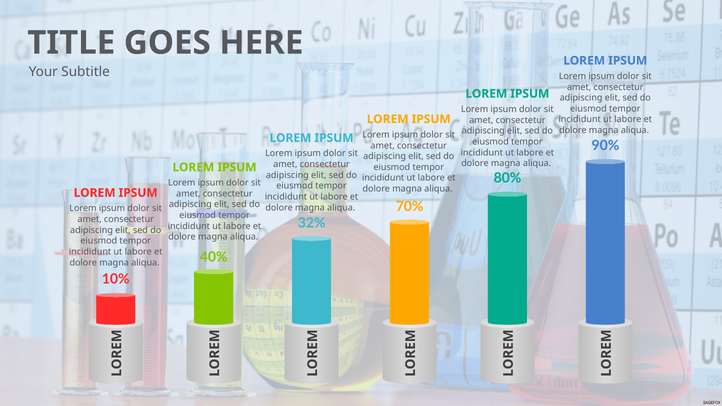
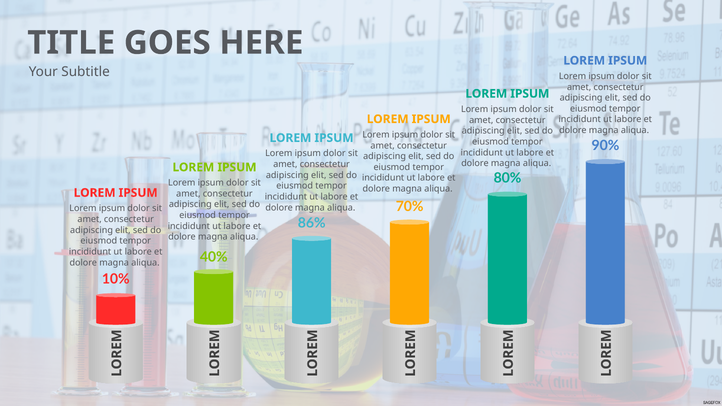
32%: 32% -> 86% (312, 223)
